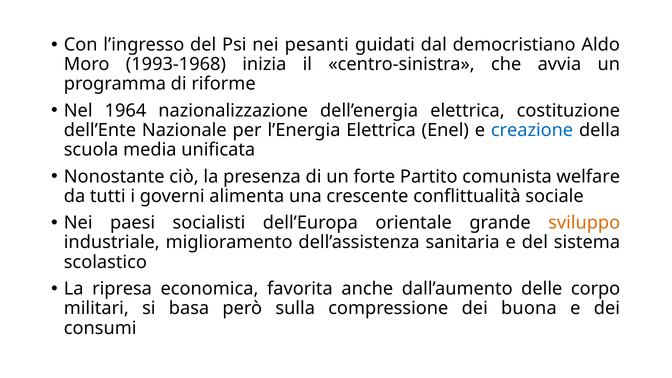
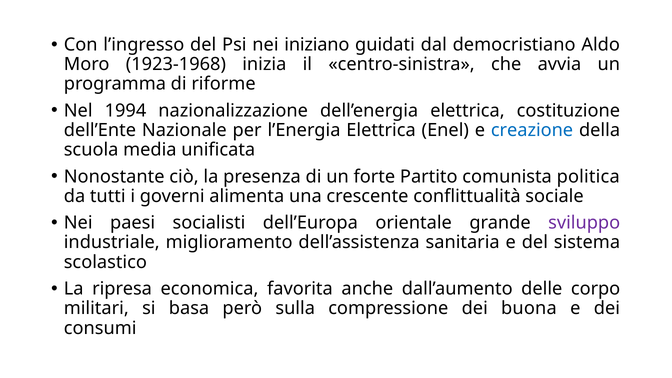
pesanti: pesanti -> iniziano (317, 45)
1993-1968: 1993-1968 -> 1923-1968 (176, 64)
1964: 1964 -> 1994 (125, 111)
welfare: welfare -> politica (588, 177)
sviluppo colour: orange -> purple (584, 223)
